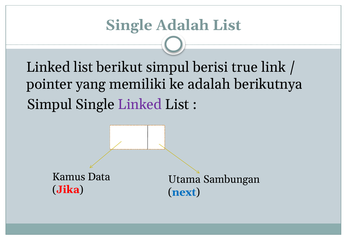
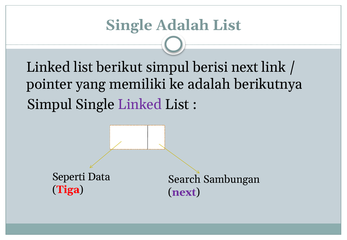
berisi true: true -> next (245, 67)
Kamus: Kamus -> Seperti (69, 177)
Utama: Utama -> Search (184, 180)
Jika: Jika -> Tiga (68, 190)
next colour: blue -> purple (184, 192)
